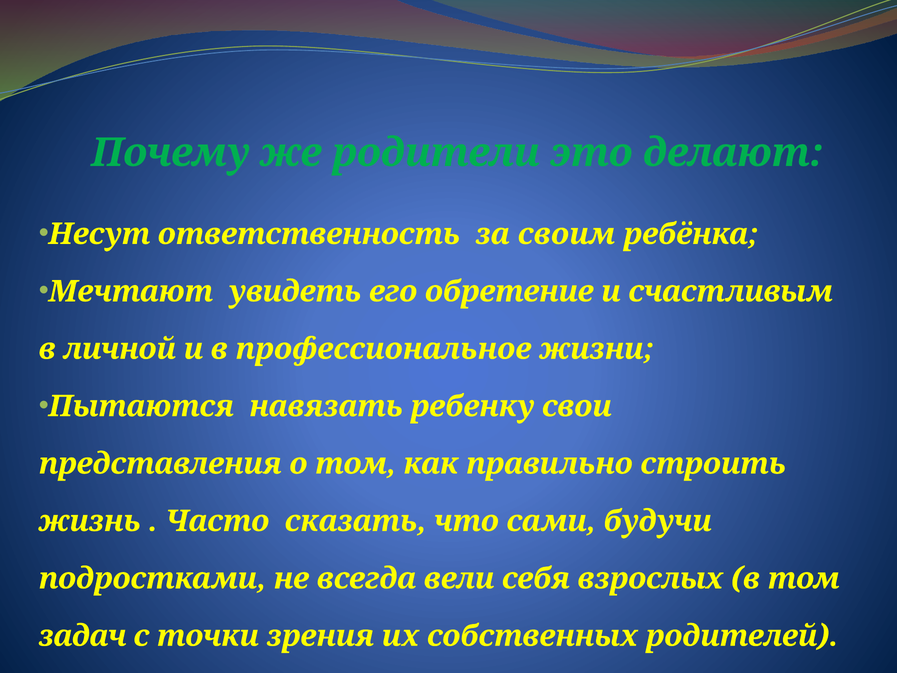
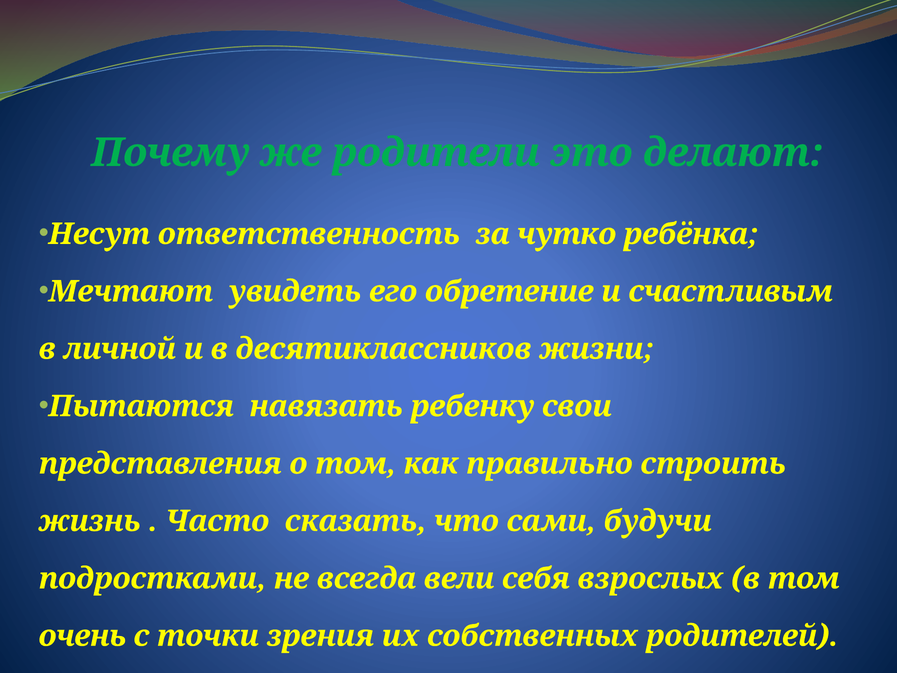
своим: своим -> чутко (567, 234)
профессиональное: профессиональное -> десятиклассников (384, 349)
задач: задач -> очень (83, 636)
